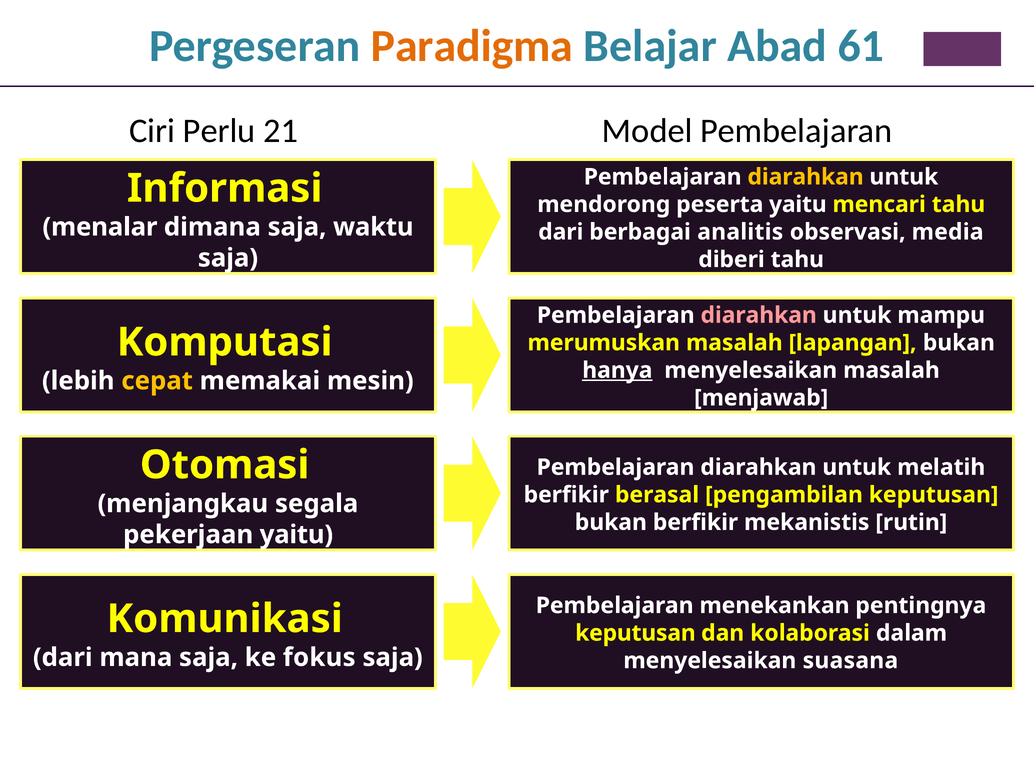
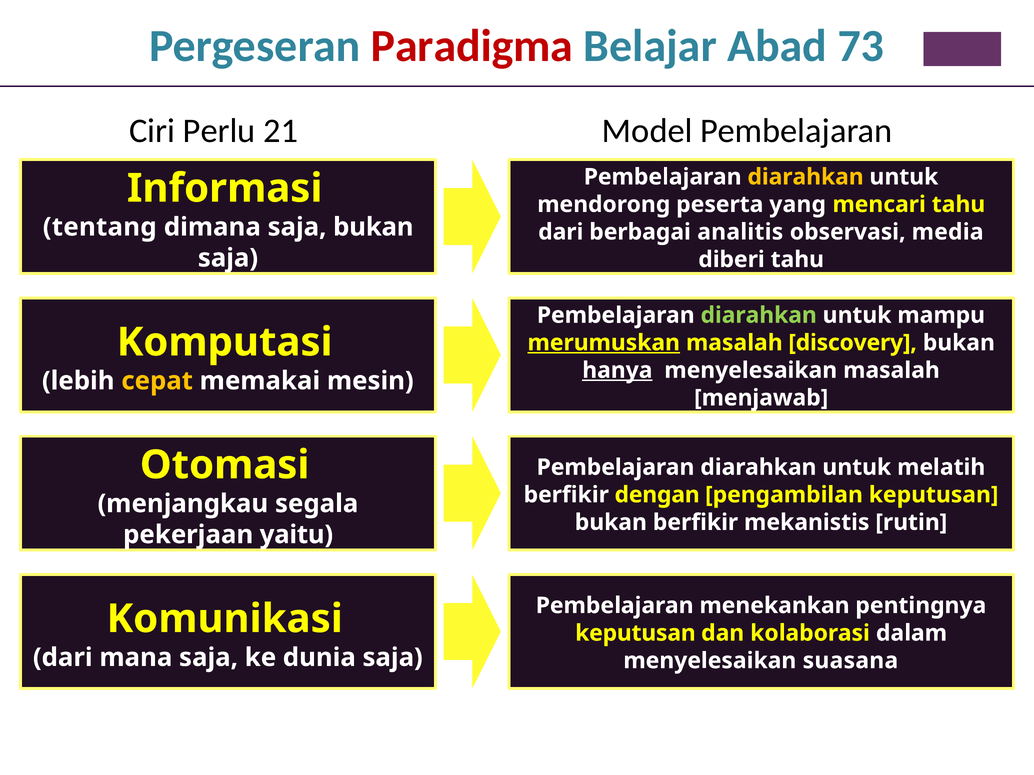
Paradigma colour: orange -> red (472, 46)
61: 61 -> 73 (861, 46)
peserta yaitu: yaitu -> yang (798, 205)
menalar: menalar -> tentang (100, 227)
saja waktu: waktu -> bukan (373, 227)
diarahkan colour: pink -> light green (759, 315)
merumuskan underline: none -> present (604, 343)
lapangan: lapangan -> discovery (853, 343)
berasal: berasal -> dengan (657, 495)
fokus: fokus -> dunia (319, 658)
